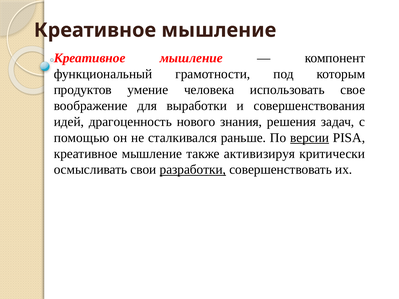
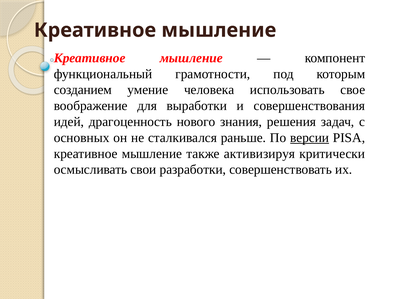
продуктов: продуктов -> созданием (83, 90)
помощью: помощью -> основных (82, 138)
разработки underline: present -> none (193, 170)
